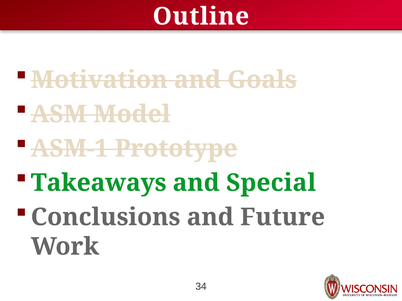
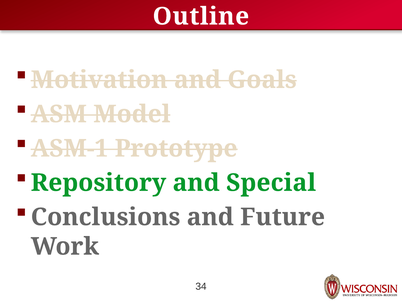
Takeaways: Takeaways -> Repository (98, 183)
